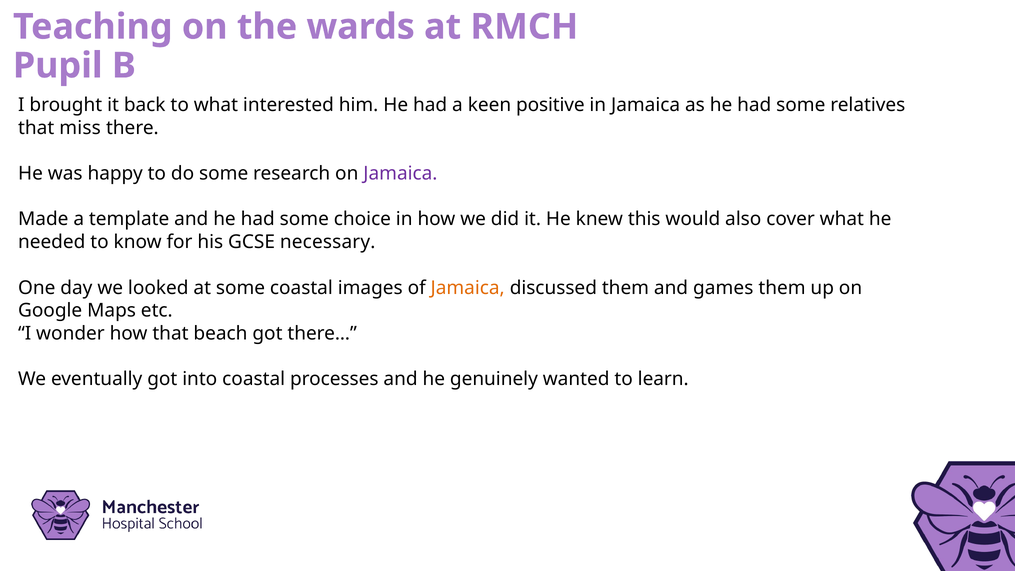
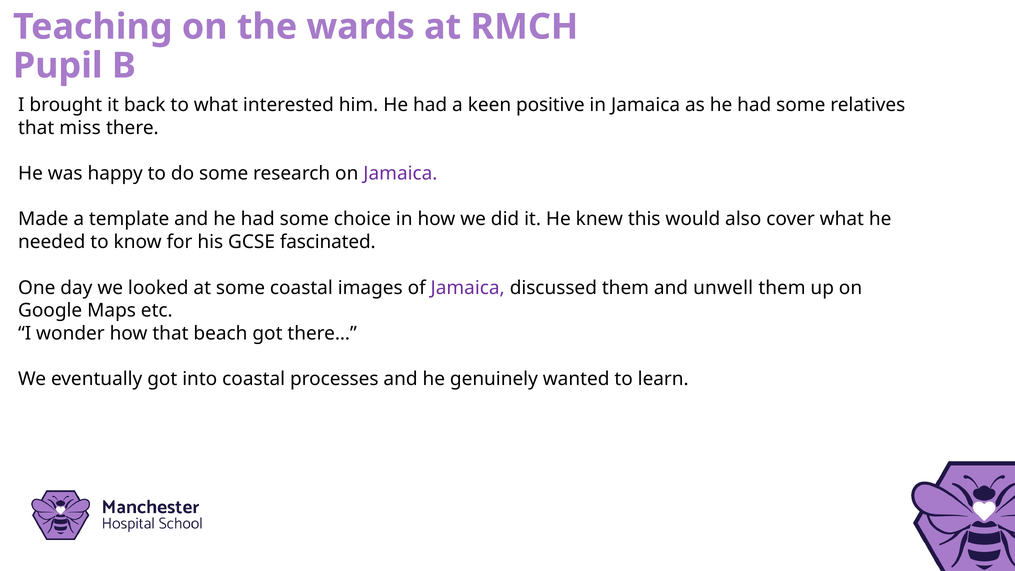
necessary: necessary -> fascinated (328, 242)
Jamaica colour: orange -> purple (468, 288)
games: games -> unwell (723, 288)
